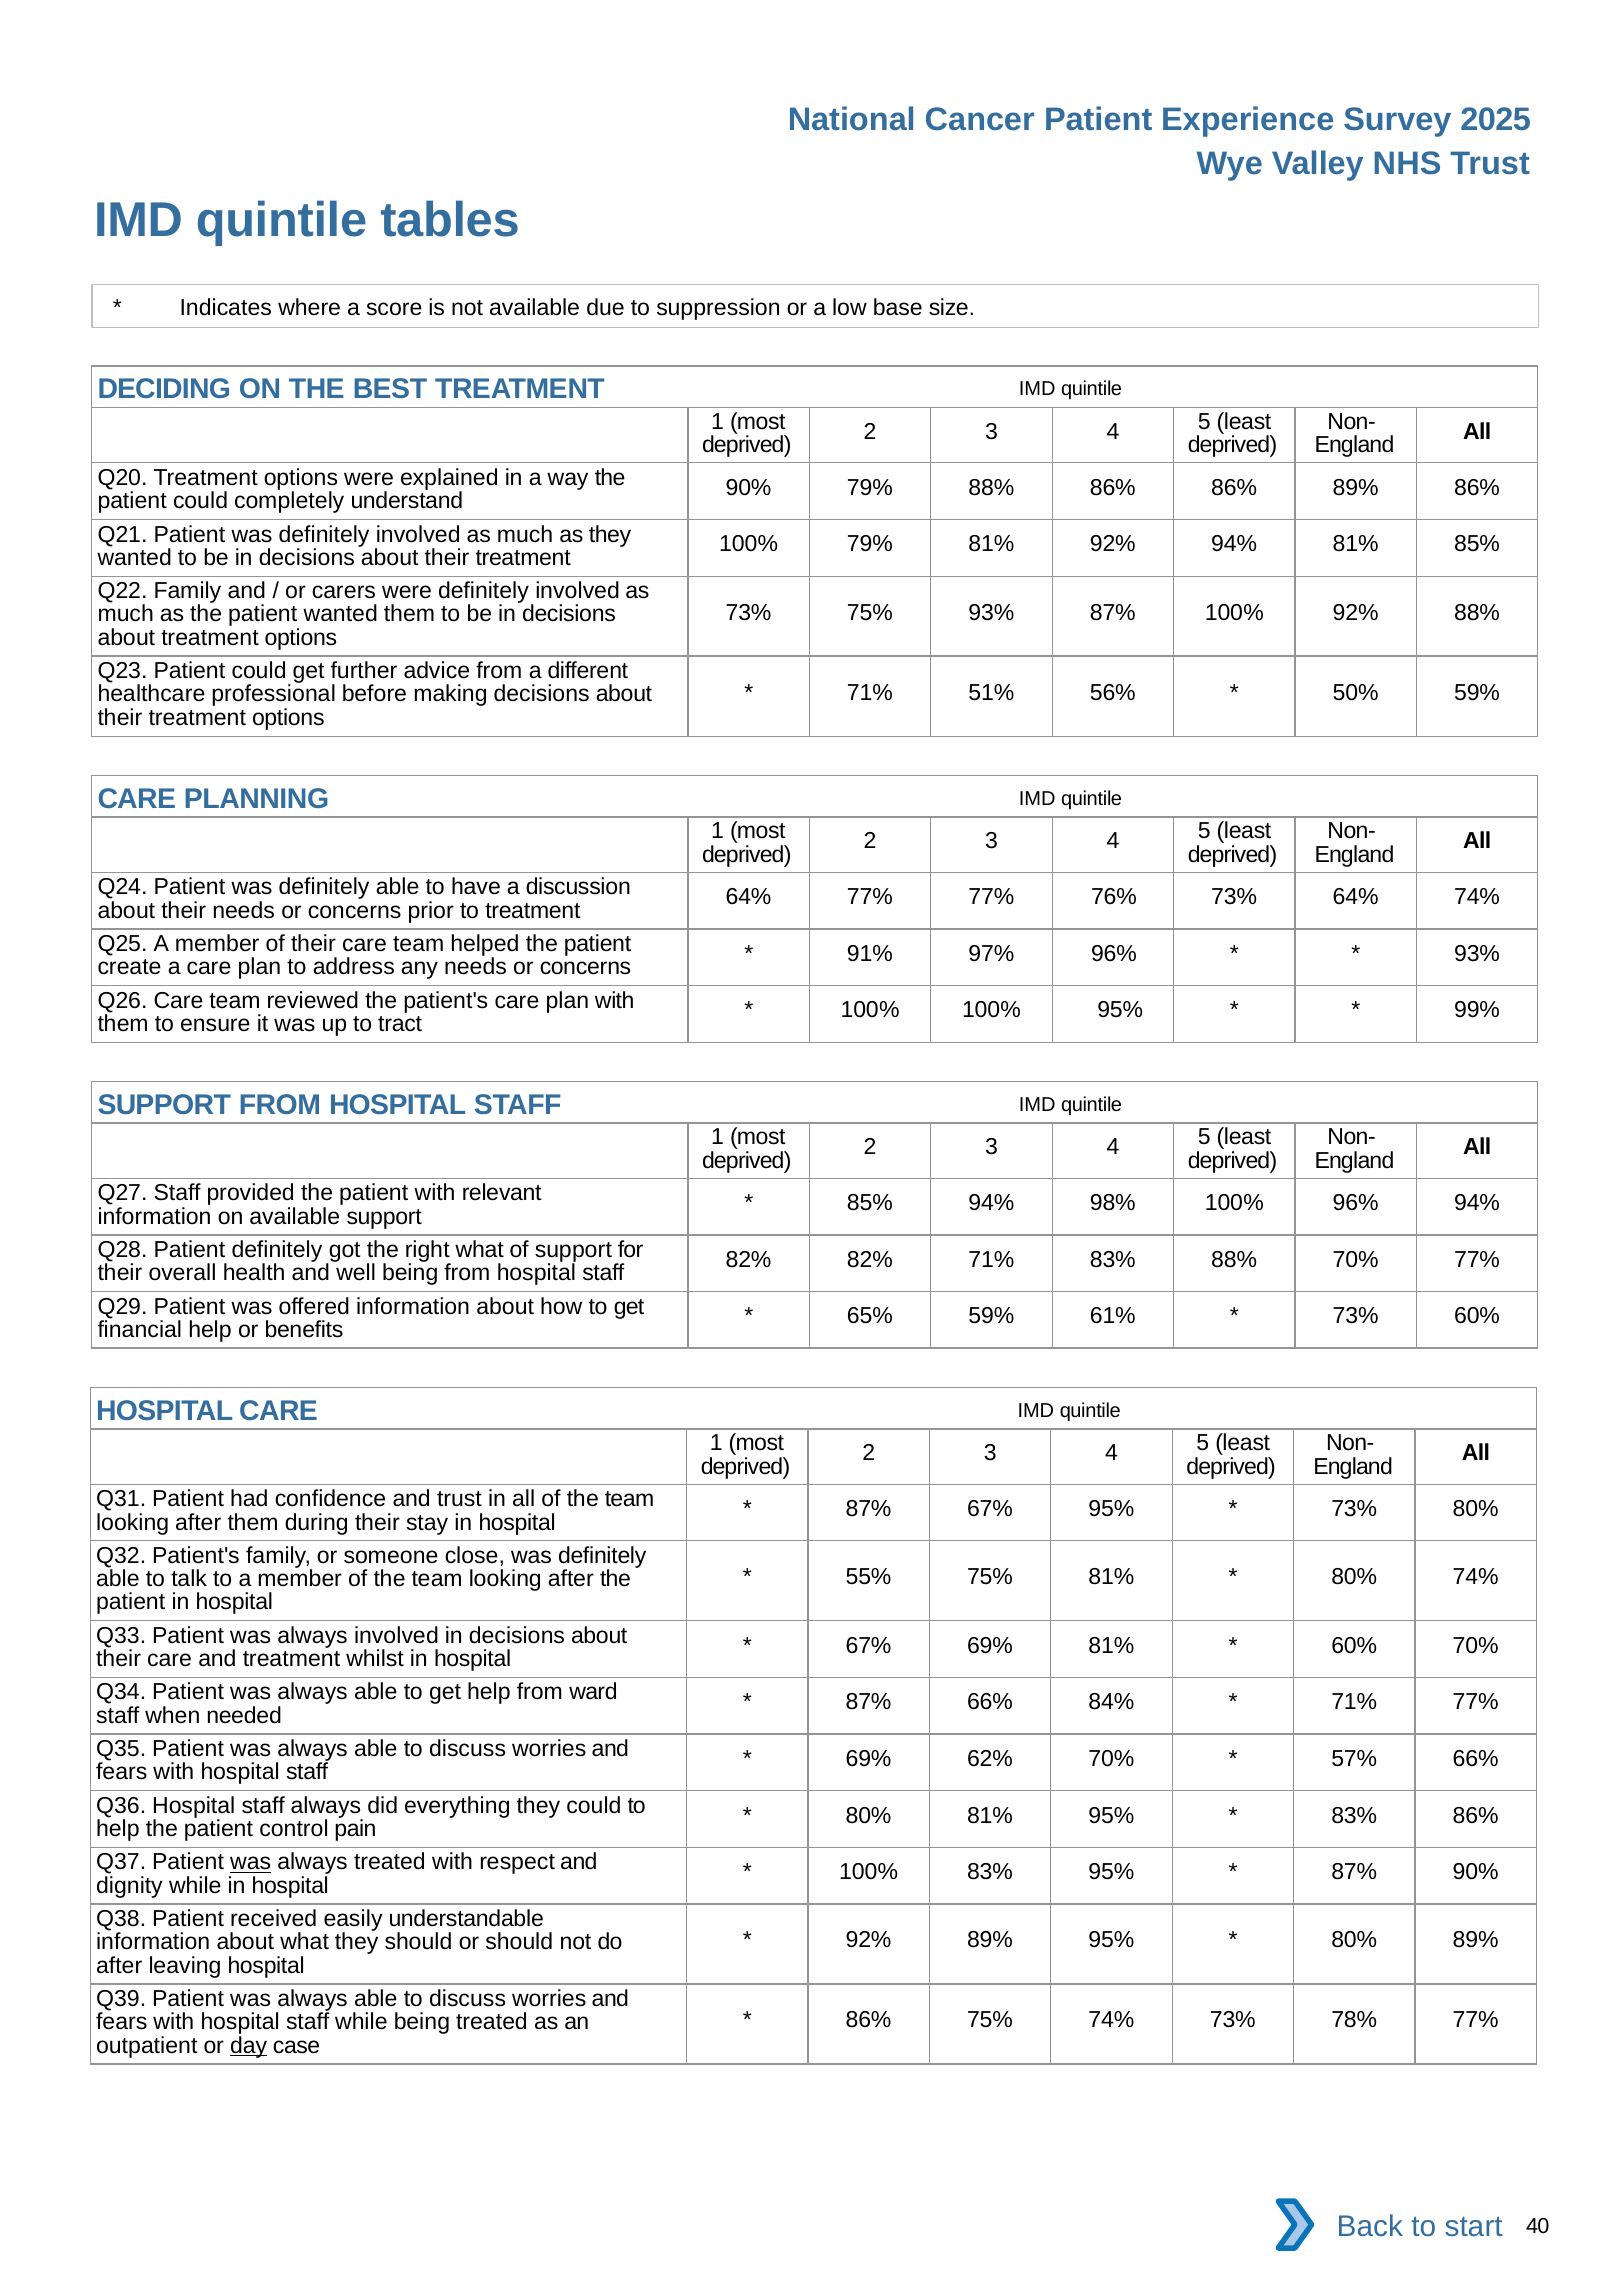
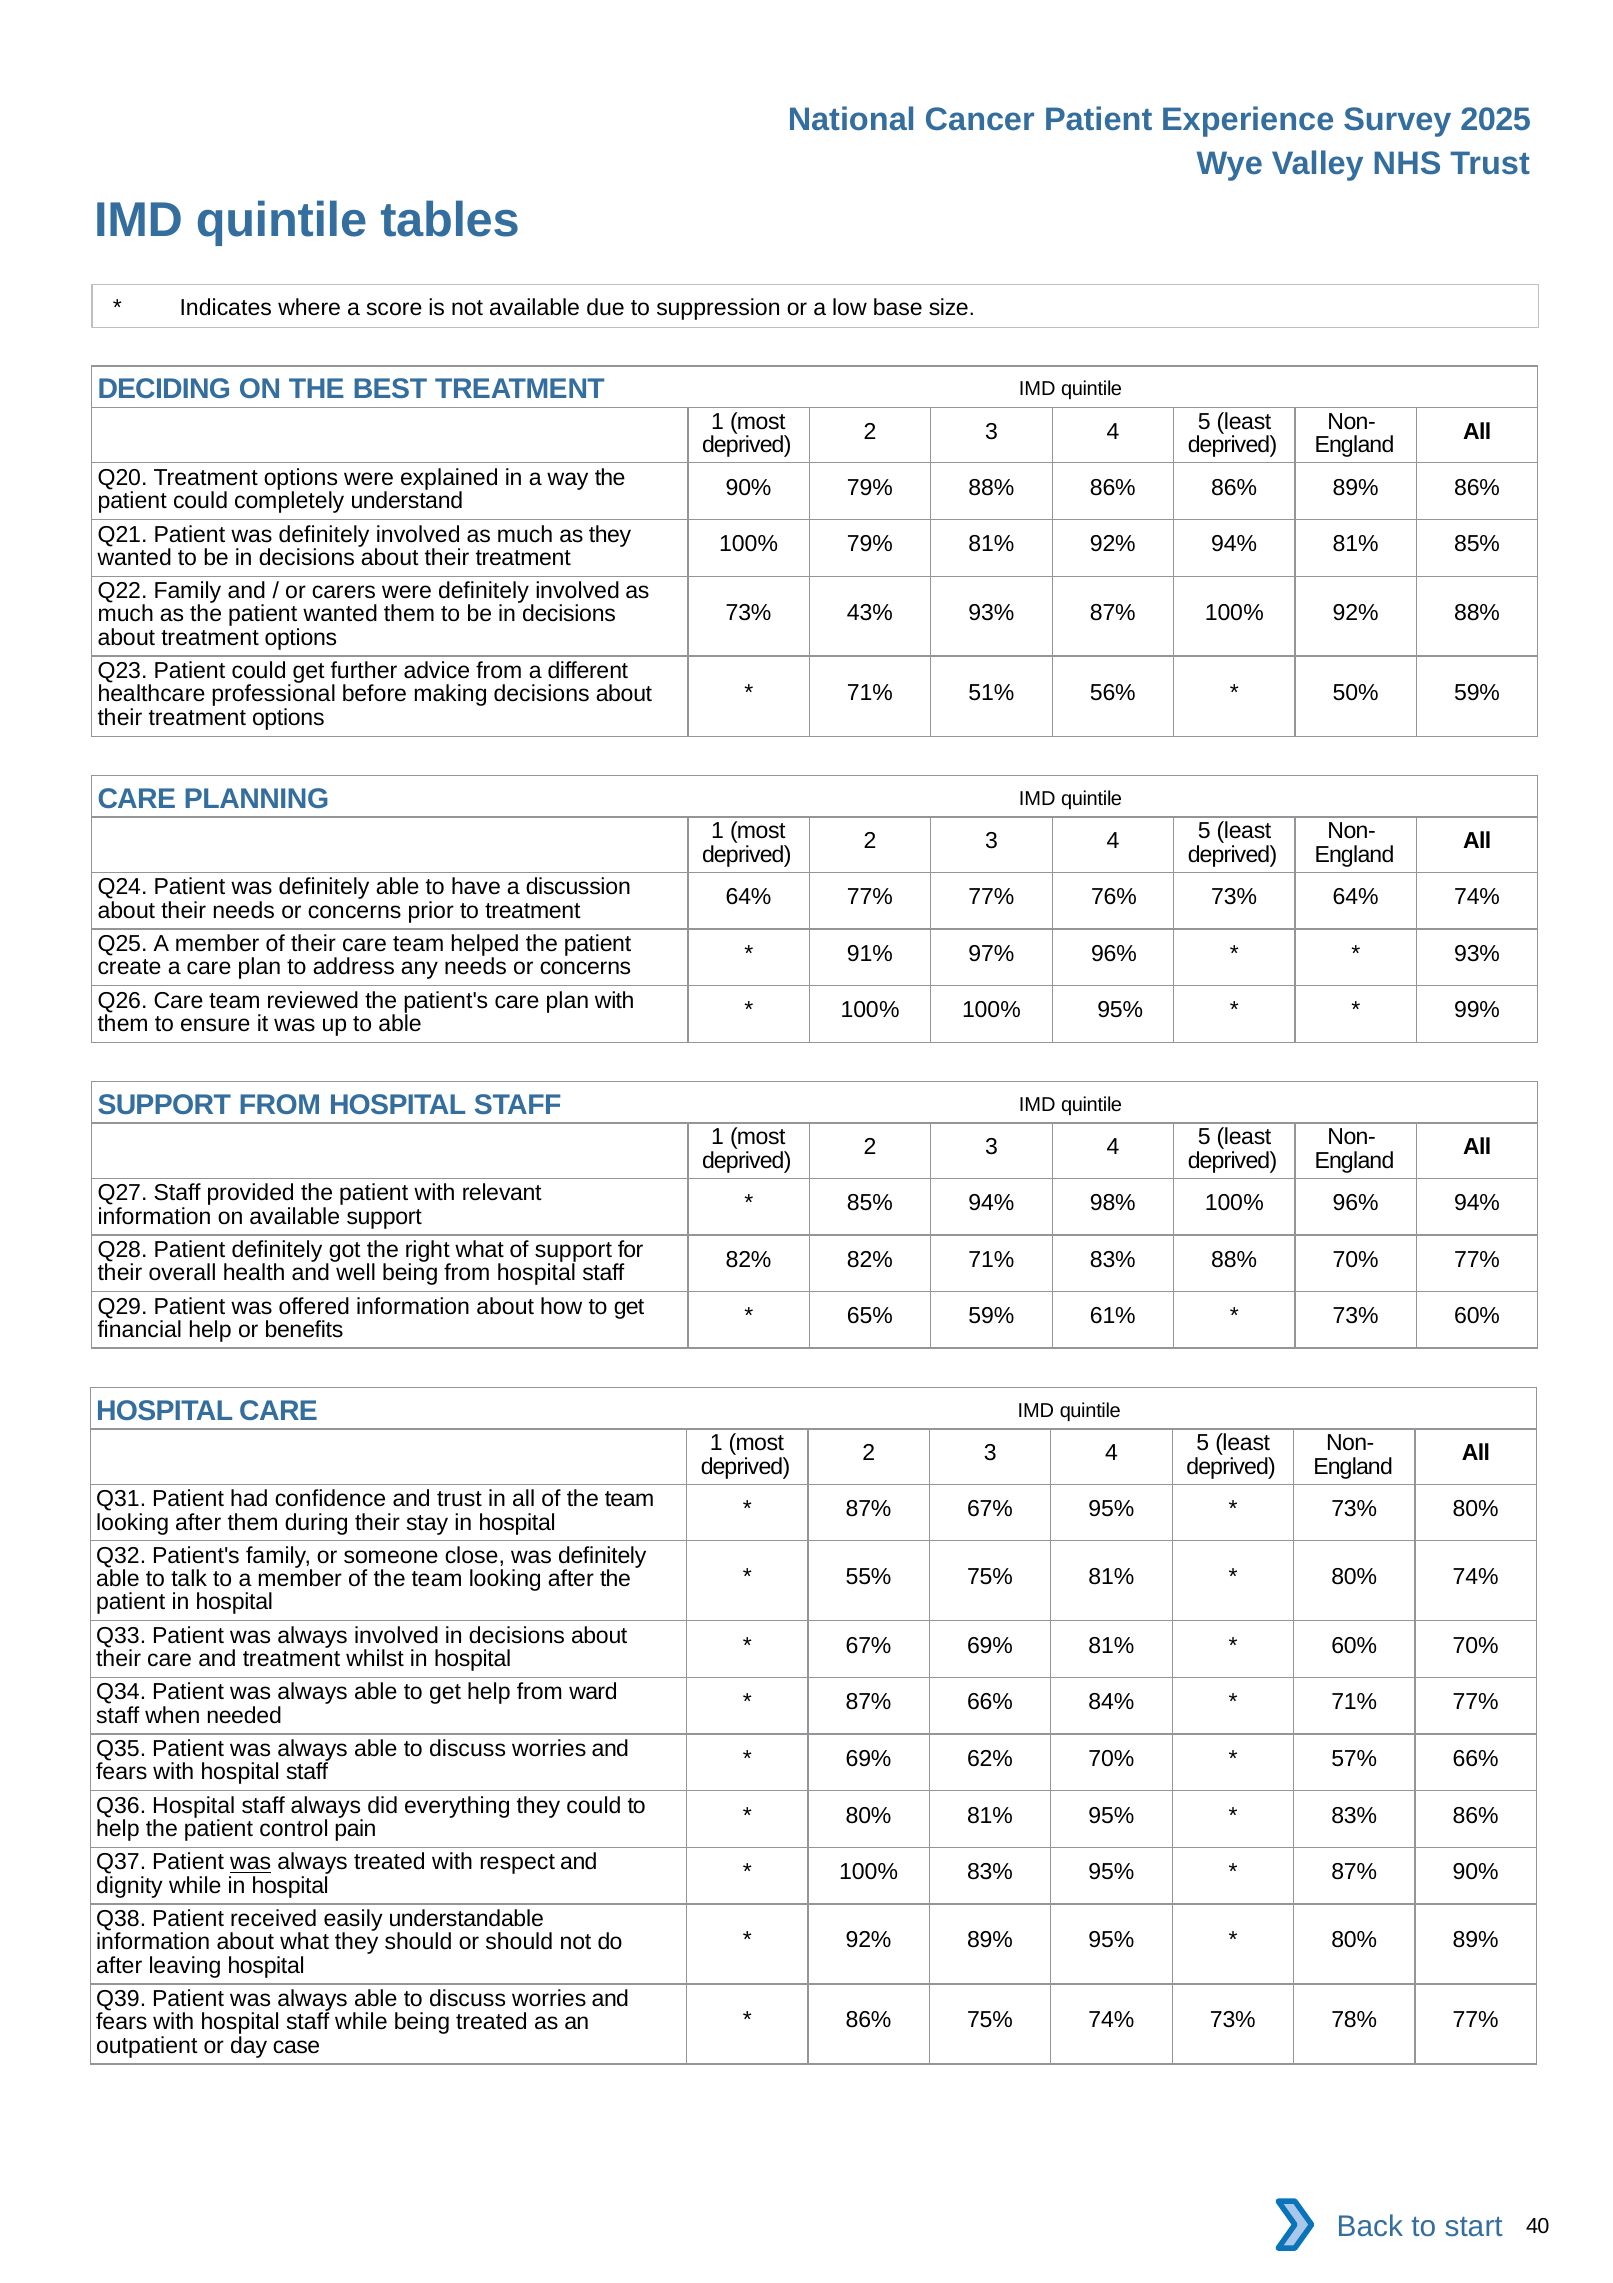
73% 75%: 75% -> 43% (870, 612)
to tract: tract -> able (400, 1024)
day underline: present -> none (249, 2045)
